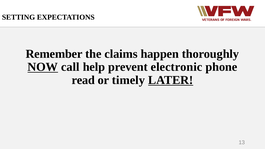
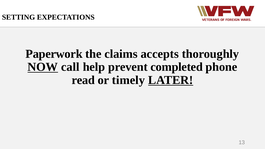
Remember: Remember -> Paperwork (54, 54)
happen: happen -> accepts (160, 54)
electronic: electronic -> completed (177, 67)
